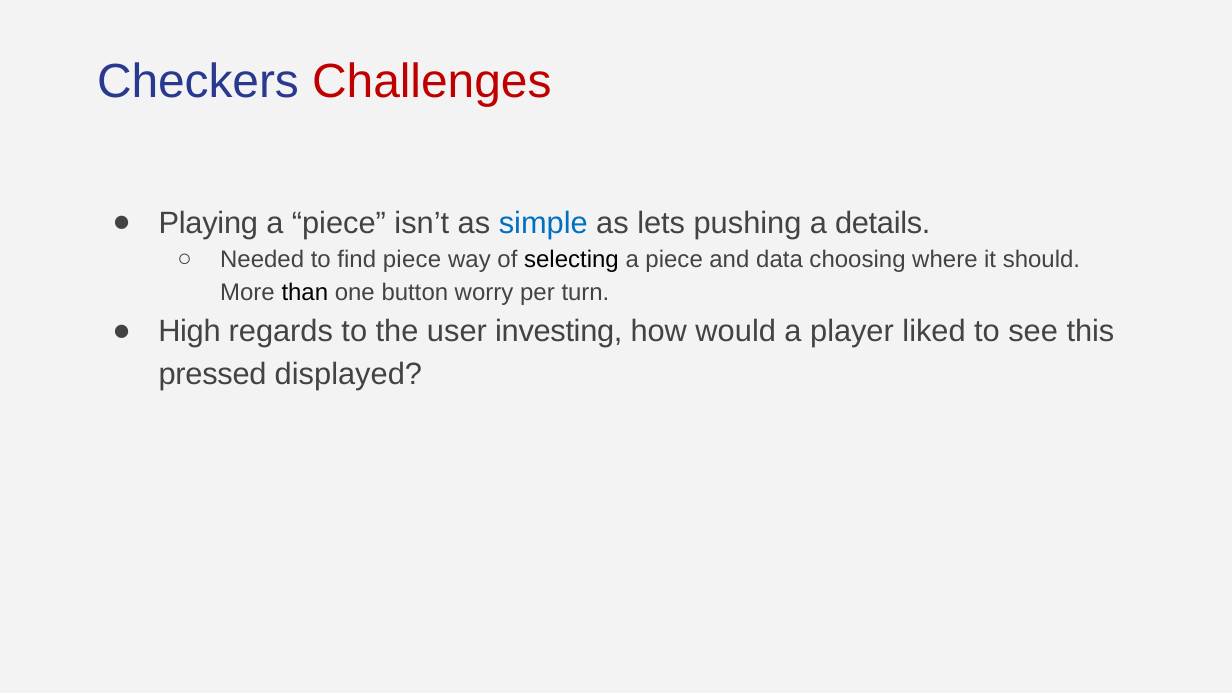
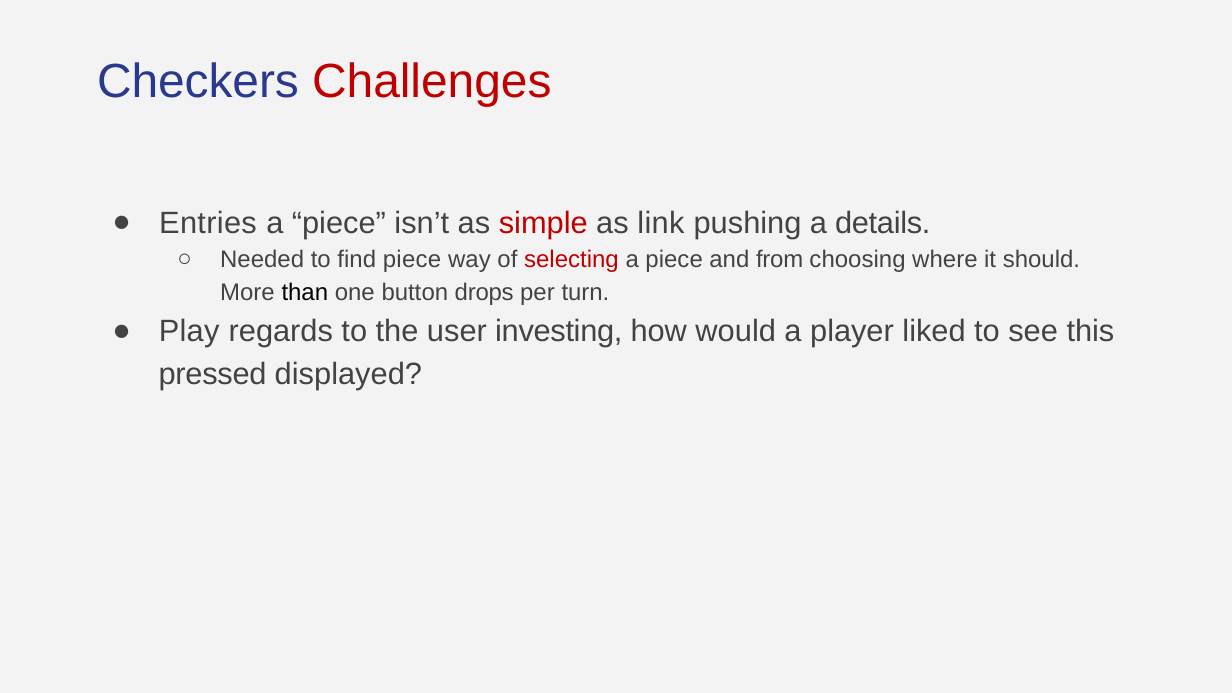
Playing: Playing -> Entries (208, 223)
simple colour: blue -> red (543, 223)
lets: lets -> link (661, 223)
selecting colour: black -> red (571, 260)
data: data -> from (780, 260)
worry: worry -> drops (484, 293)
High: High -> Play (189, 331)
